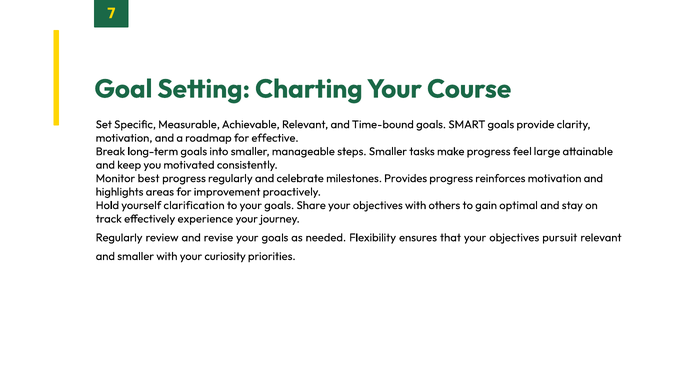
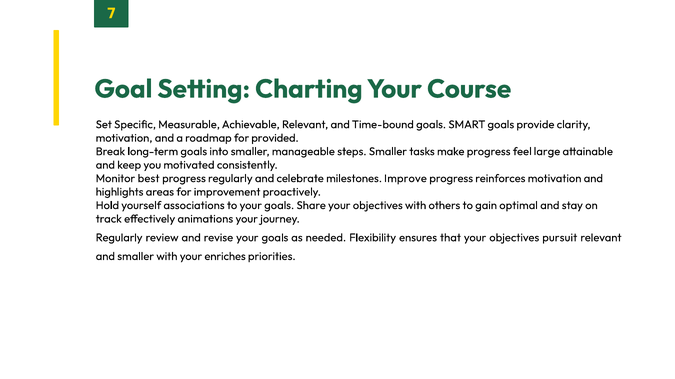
effective: effective -> provided (275, 138)
Provides: Provides -> Improve (406, 179)
clarification: clarification -> associations (194, 206)
experience: experience -> animations (205, 219)
curiosity: curiosity -> enriches (225, 257)
